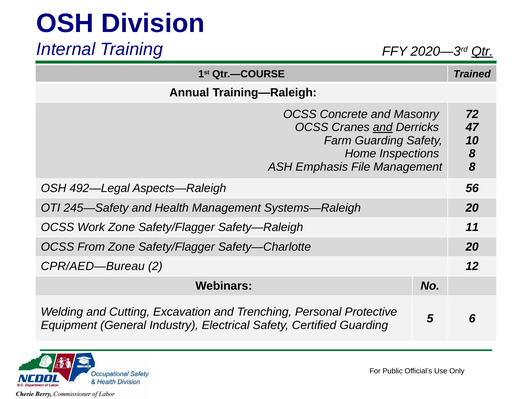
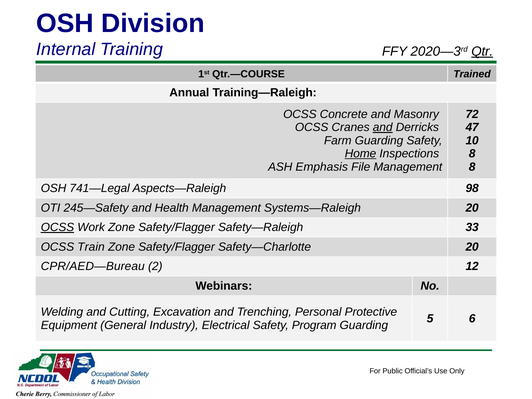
Home underline: none -> present (361, 154)
492—Legal: 492—Legal -> 741—Legal (100, 188)
56: 56 -> 98 (472, 188)
OCSS underline: none -> present (57, 227)
11: 11 -> 33 (472, 227)
From: From -> Train (91, 247)
Certified: Certified -> Program (314, 325)
